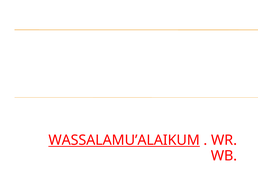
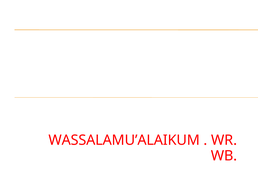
WASSALAMU’ALAIKUM underline: present -> none (124, 140)
